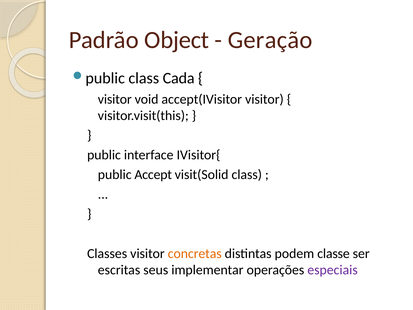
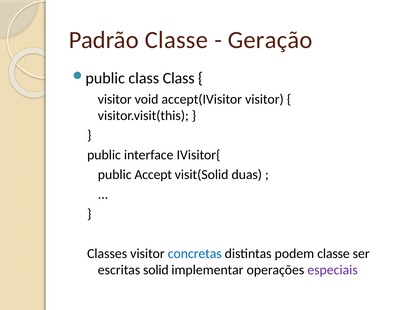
Padrão Object: Object -> Classe (176, 40)
class Cada: Cada -> Class (179, 78)
visit(Solid class: class -> duas (247, 175)
concretas colour: orange -> blue (195, 253)
seus: seus -> solid (156, 270)
